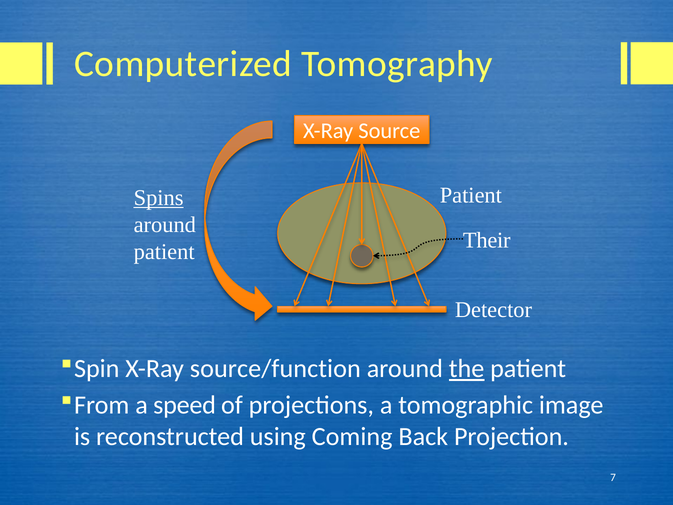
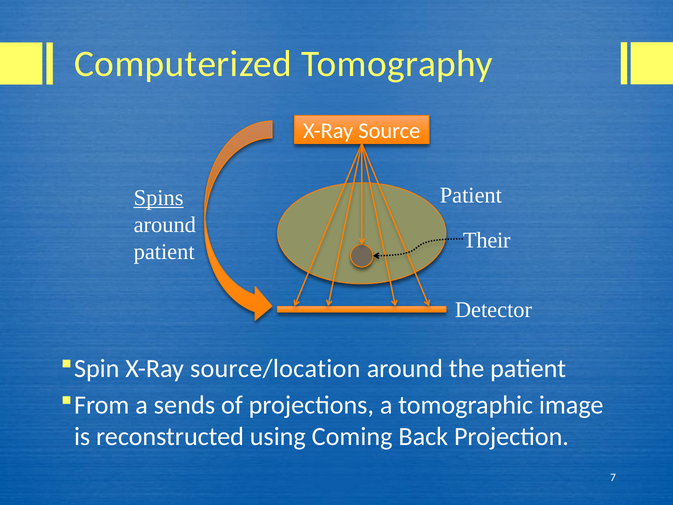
source/function: source/function -> source/location (275, 369)
the underline: present -> none (467, 369)
speed: speed -> sends (184, 405)
